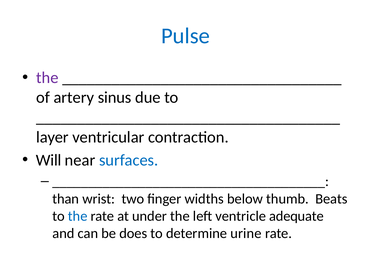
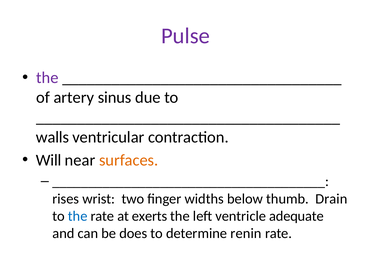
Pulse colour: blue -> purple (185, 36)
layer: layer -> walls (52, 137)
surfaces colour: blue -> orange (129, 160)
than: than -> rises (66, 199)
Beats: Beats -> Drain (331, 199)
under: under -> exerts (150, 216)
urine: urine -> renin (246, 234)
